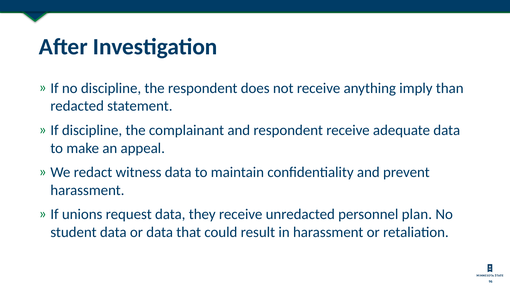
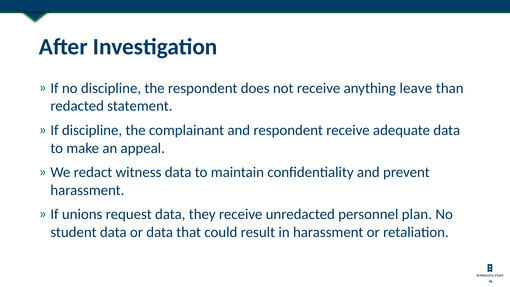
imply: imply -> leave (416, 88)
